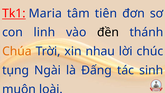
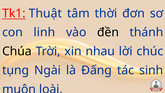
Maria: Maria -> Thuật (45, 13)
tiên: tiên -> thời (106, 13)
Chúa colour: orange -> black (17, 51)
